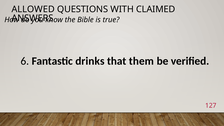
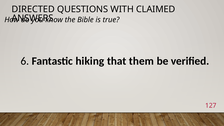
ALLOWED: ALLOWED -> DIRECTED (33, 9)
drinks: drinks -> hiking (90, 61)
